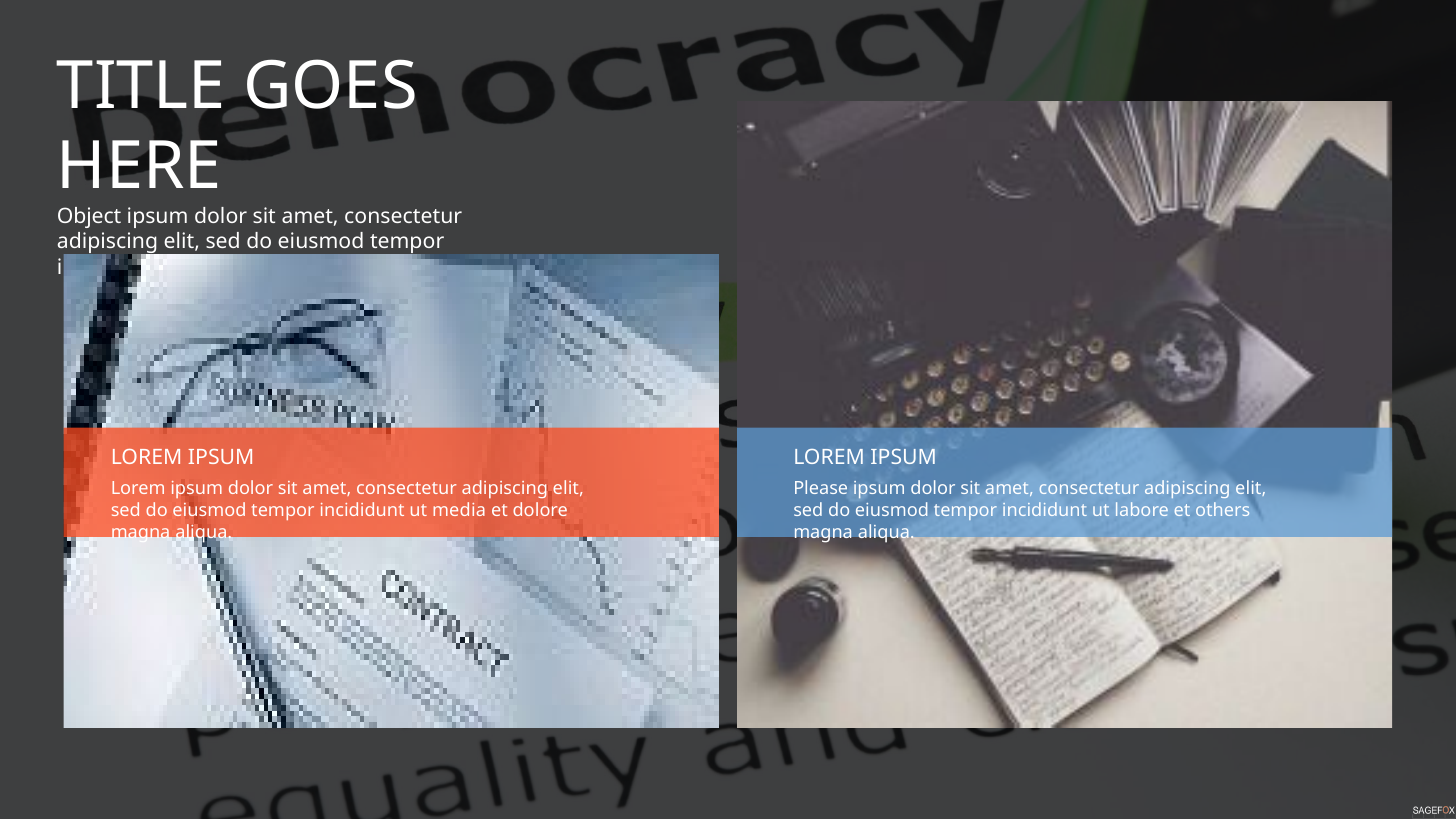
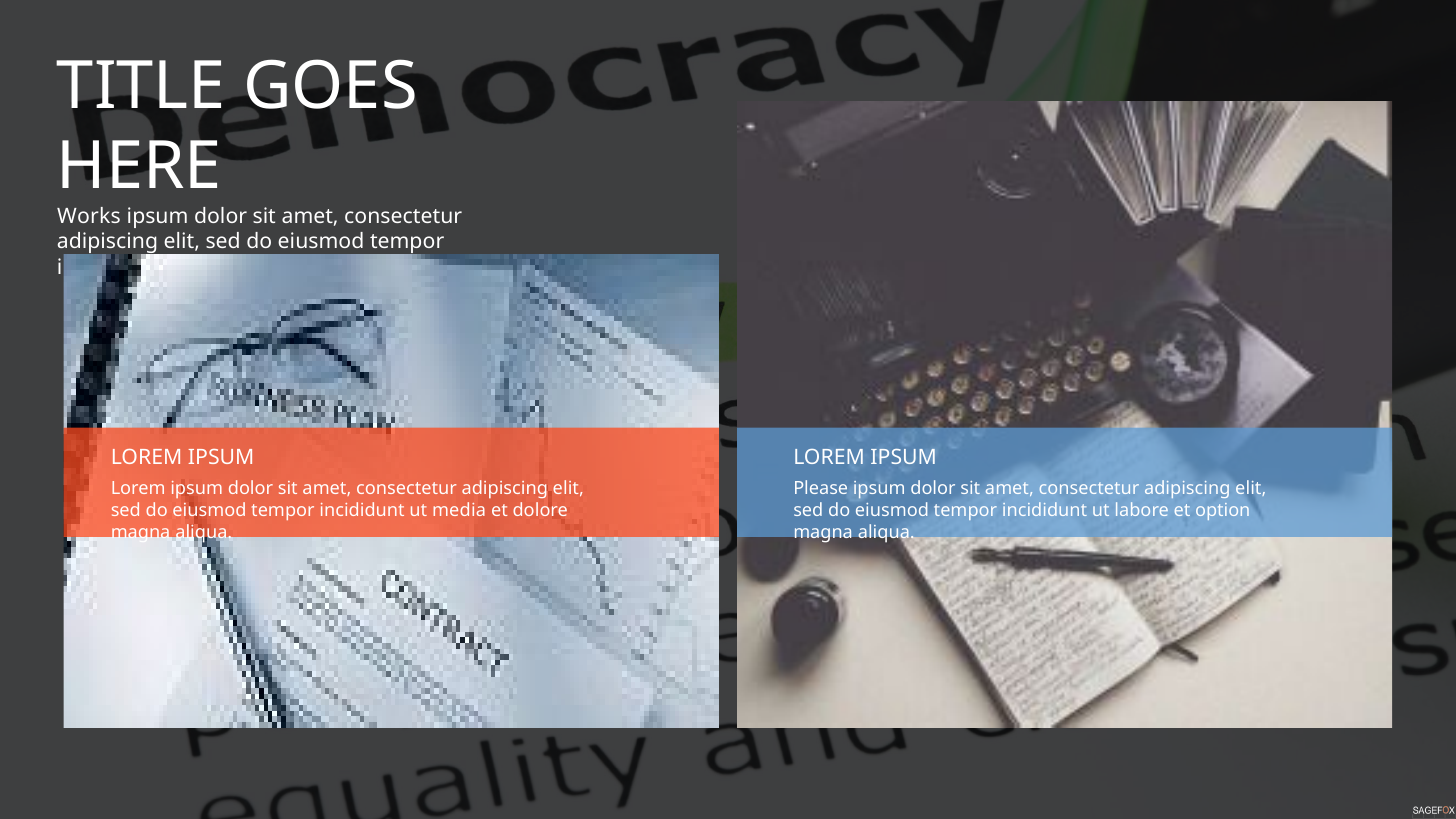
Object: Object -> Works (89, 216)
others: others -> option (1223, 510)
